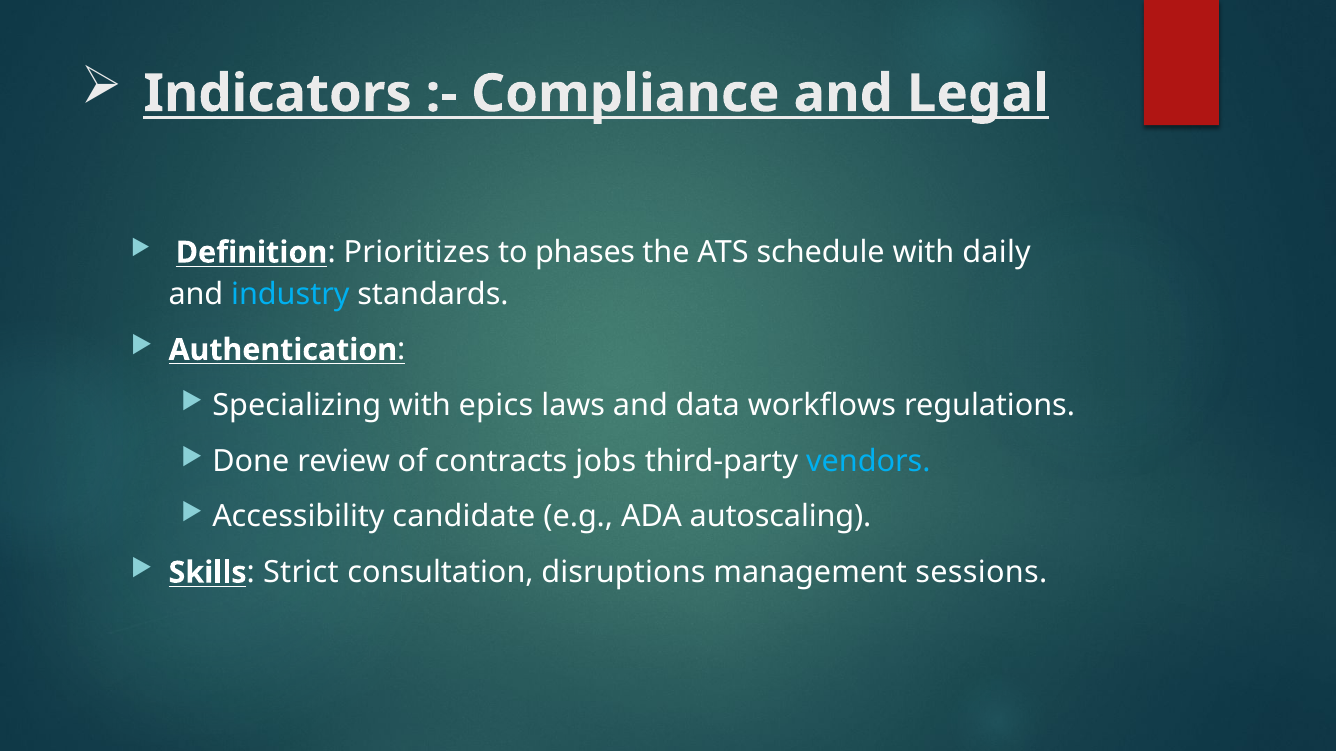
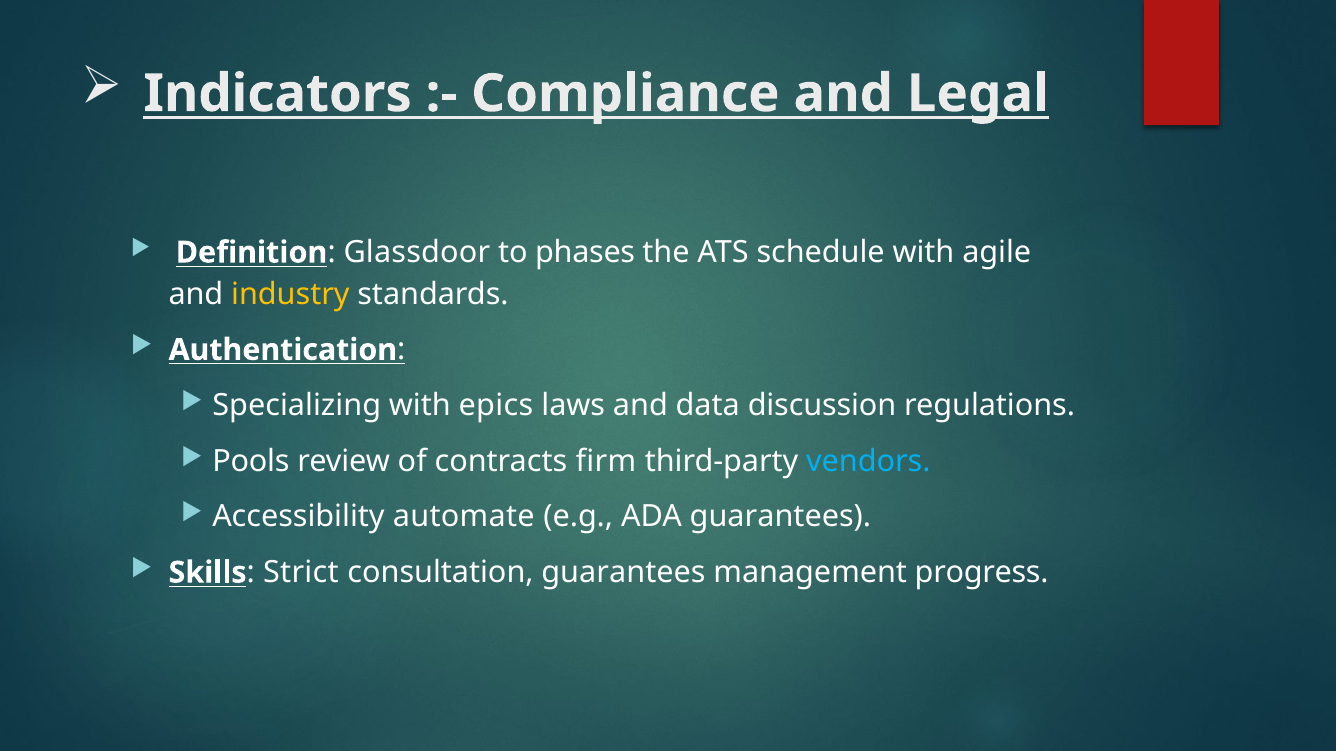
Prioritizes: Prioritizes -> Glassdoor (417, 253)
daily: daily -> agile (997, 253)
industry colour: light blue -> yellow (290, 294)
workflows: workflows -> discussion (822, 406)
Done: Done -> Pools (251, 462)
jobs: jobs -> firm (606, 462)
candidate: candidate -> automate (464, 517)
ADA autoscaling: autoscaling -> guarantees (780, 517)
consultation disruptions: disruptions -> guarantees (623, 573)
sessions: sessions -> progress (982, 573)
